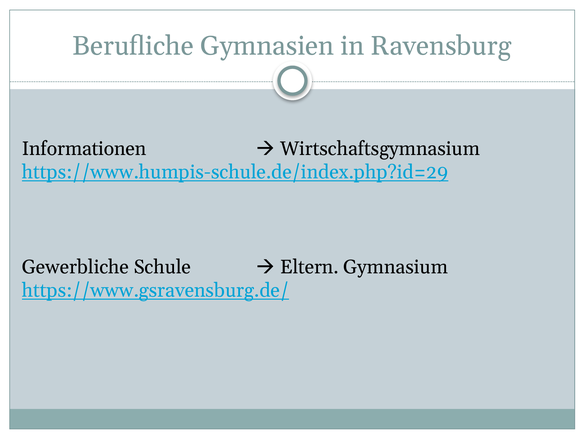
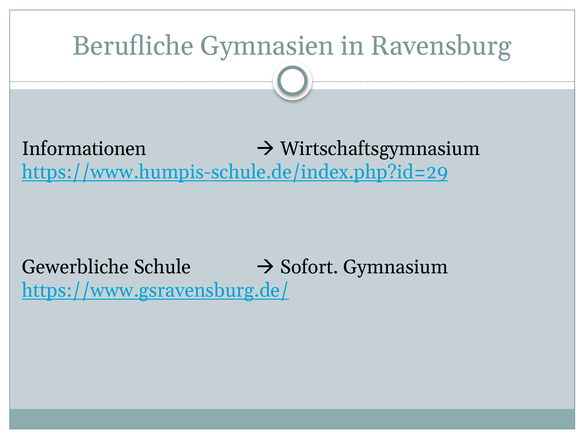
Eltern: Eltern -> Sofort (309, 267)
